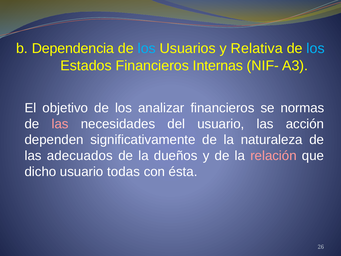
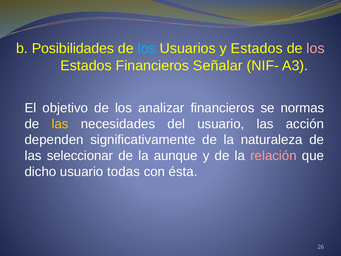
Dependencia: Dependencia -> Posibilidades (73, 48)
y Relativa: Relativa -> Estados (257, 48)
los colour: light blue -> pink (316, 48)
Internas: Internas -> Señalar (218, 66)
las colour: pink -> yellow (60, 124)
adecuados: adecuados -> seleccionar (80, 156)
dueños: dueños -> aunque (176, 156)
